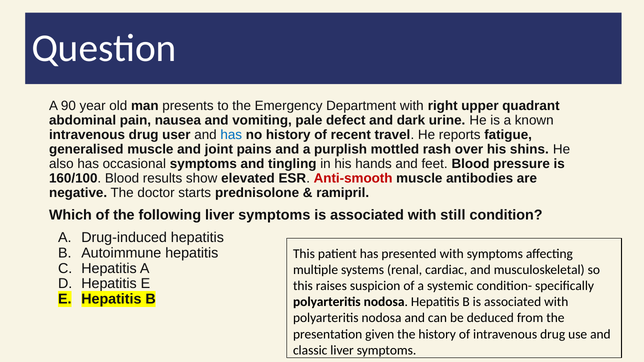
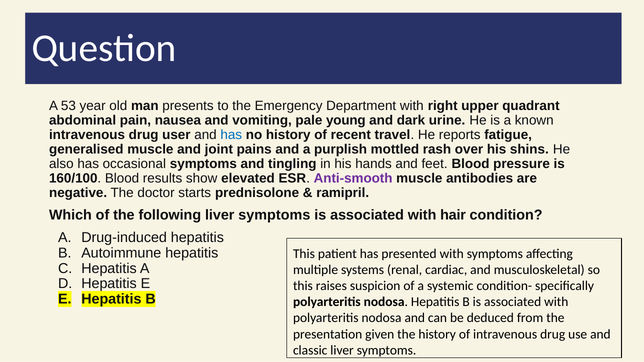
90: 90 -> 53 (68, 106)
defect: defect -> young (346, 120)
Anti-smooth colour: red -> purple (353, 179)
still: still -> hair (453, 215)
